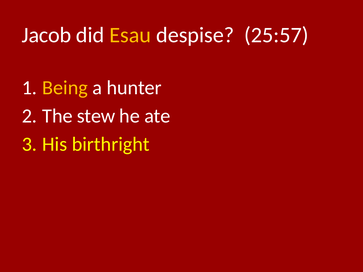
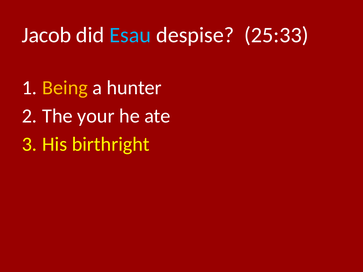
Esau colour: yellow -> light blue (130, 35)
25:57: 25:57 -> 25:33 (276, 35)
stew: stew -> your (96, 116)
